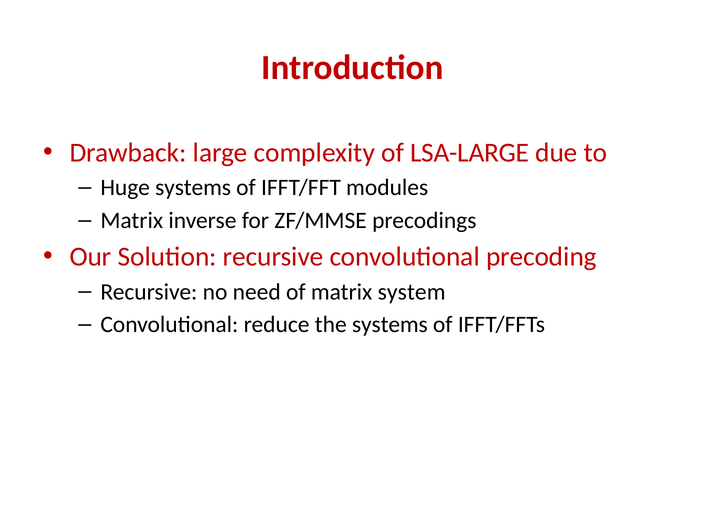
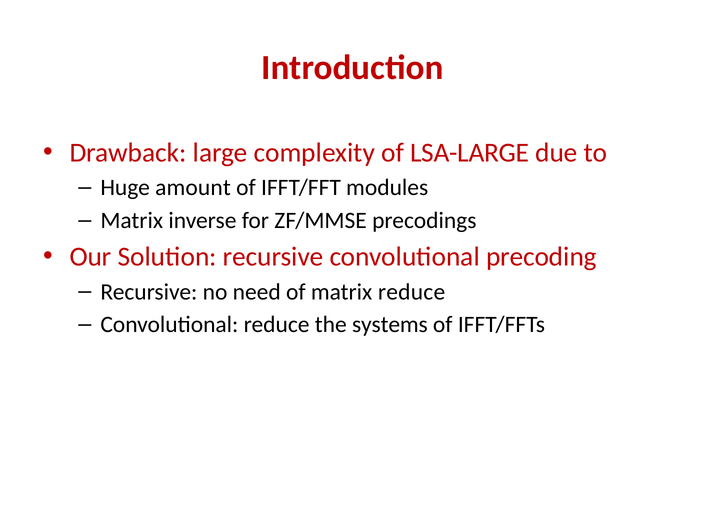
Huge systems: systems -> amount (193, 188)
matrix system: system -> reduce (412, 292)
